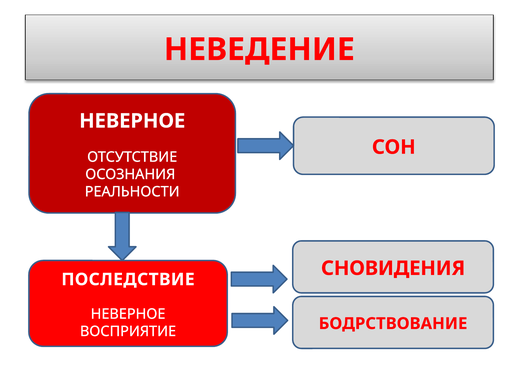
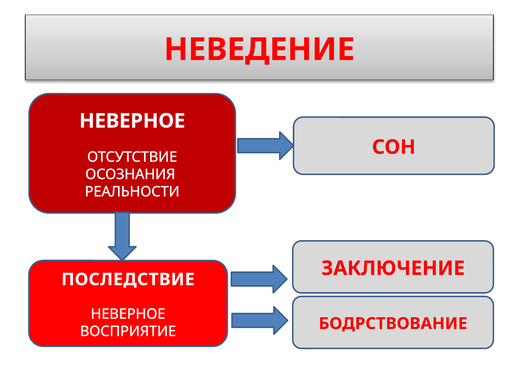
СНОВИДЕНИЯ: СНОВИДЕНИЯ -> ЗАКЛЮЧЕНИЕ (393, 268)
